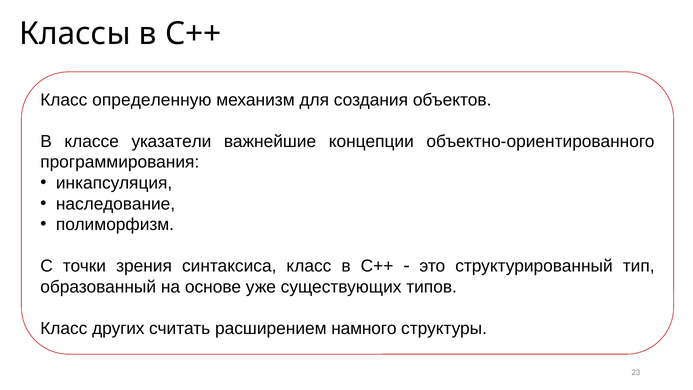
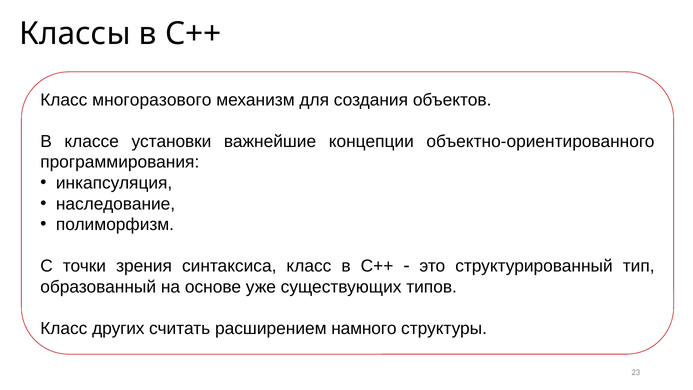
определенную: определенную -> многоразового (152, 100)
указатели: указатели -> установки (171, 141)
